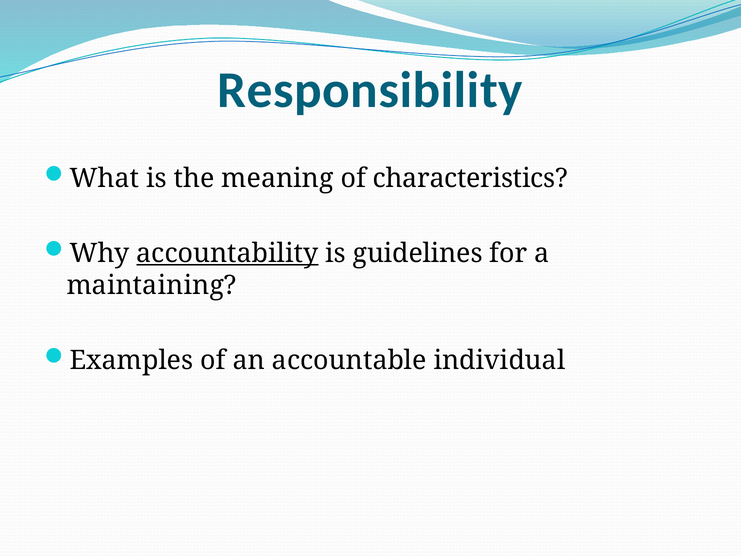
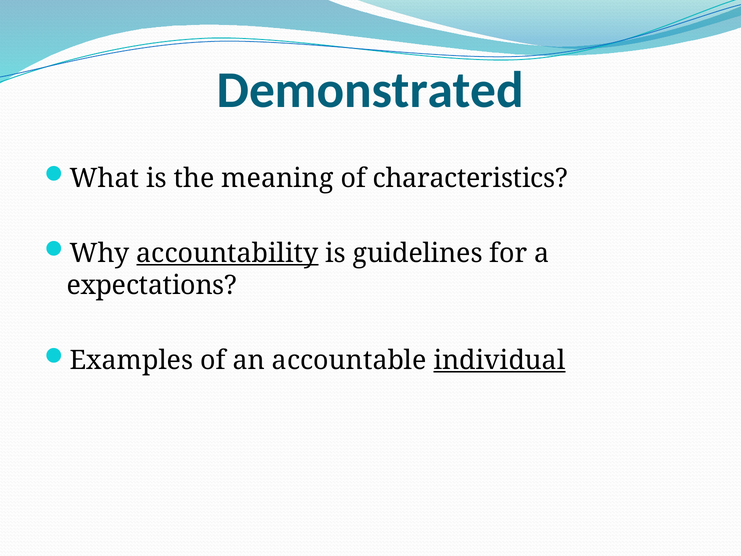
Responsibility: Responsibility -> Demonstrated (370, 90)
maintaining: maintaining -> expectations (152, 285)
individual underline: none -> present (499, 360)
